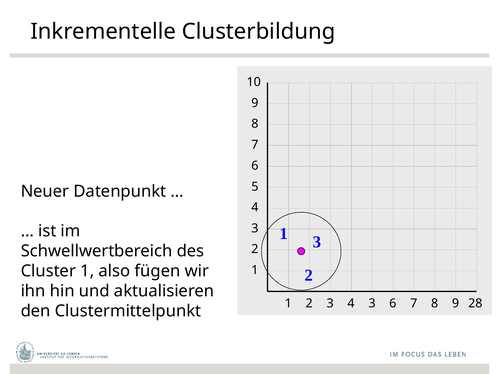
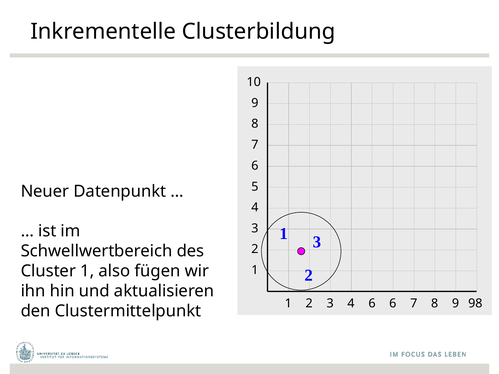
4 3: 3 -> 6 (372, 304)
28: 28 -> 98 (475, 304)
